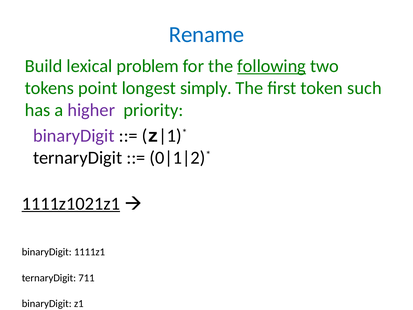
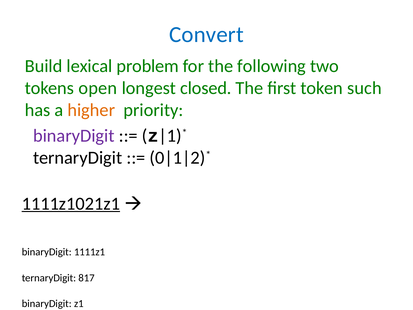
Rename: Rename -> Convert (206, 34)
following underline: present -> none (272, 66)
point: point -> open (98, 88)
simply: simply -> closed (206, 88)
higher colour: purple -> orange (91, 110)
711: 711 -> 817 (86, 278)
